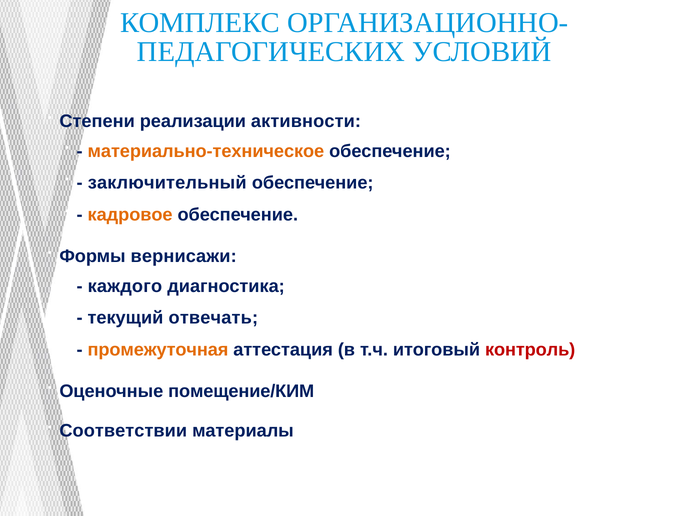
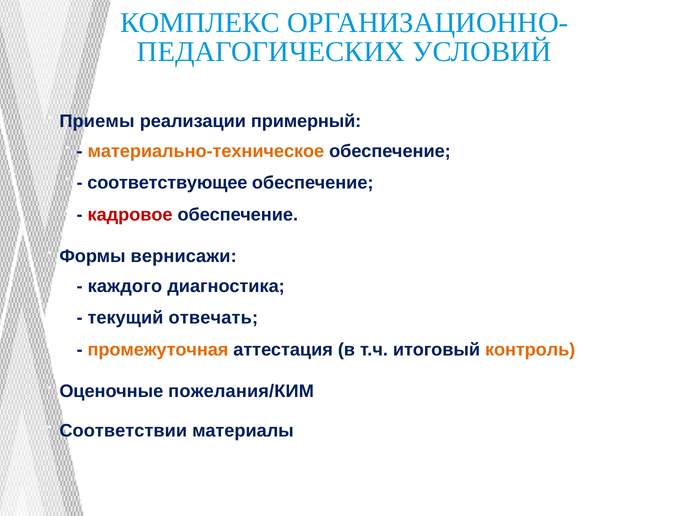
Степени: Степени -> Приемы (97, 121)
активности: активности -> примерный (306, 121)
заключительный: заключительный -> соответствующее (167, 183)
кадровое colour: orange -> red (130, 215)
контроль colour: red -> orange (530, 350)
помещение/КИМ: помещение/КИМ -> пожелания/КИМ (241, 392)
